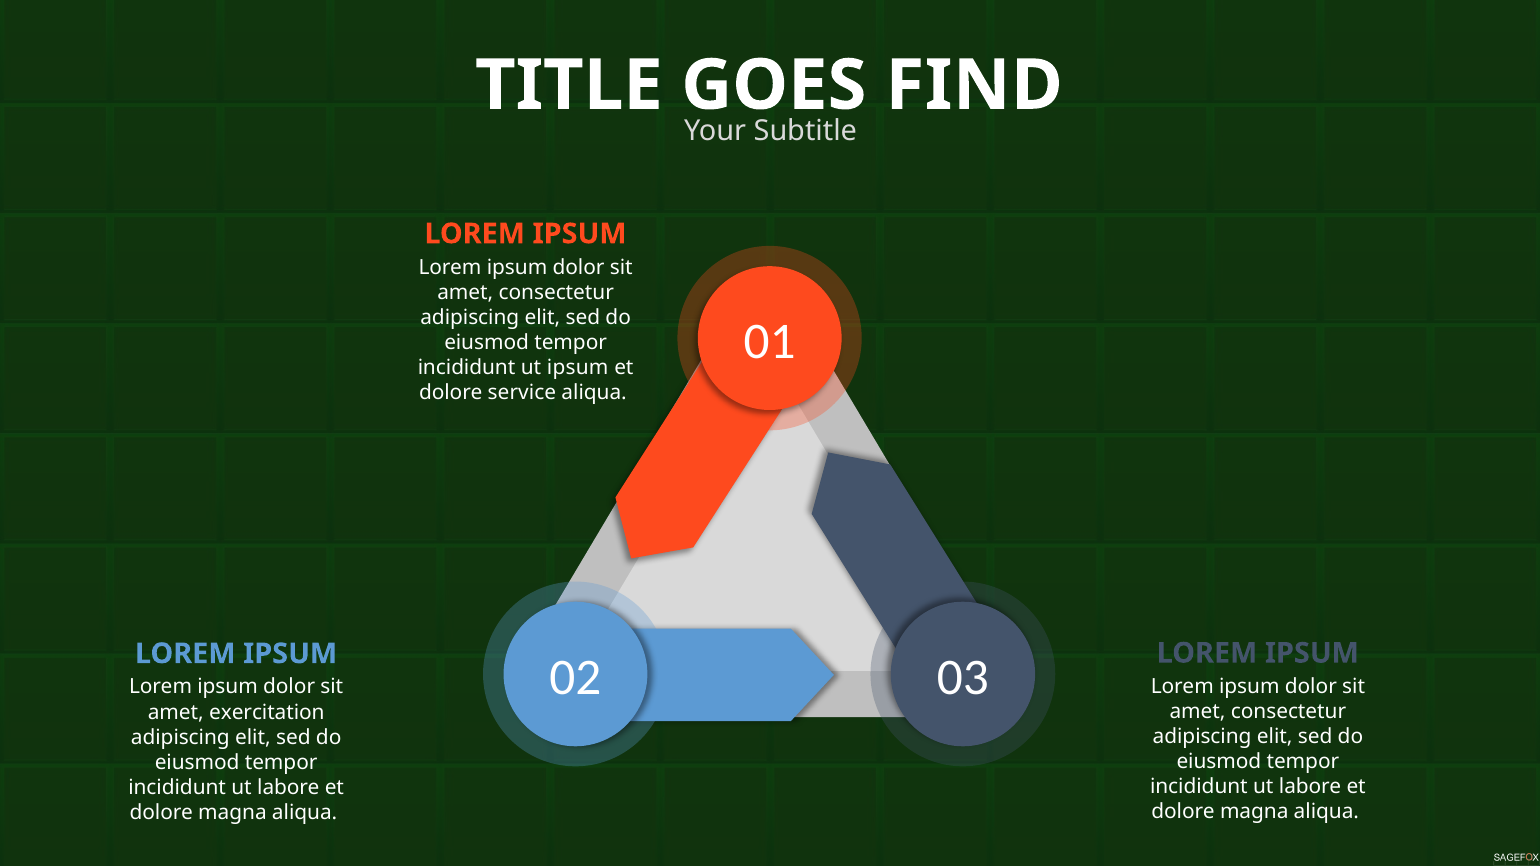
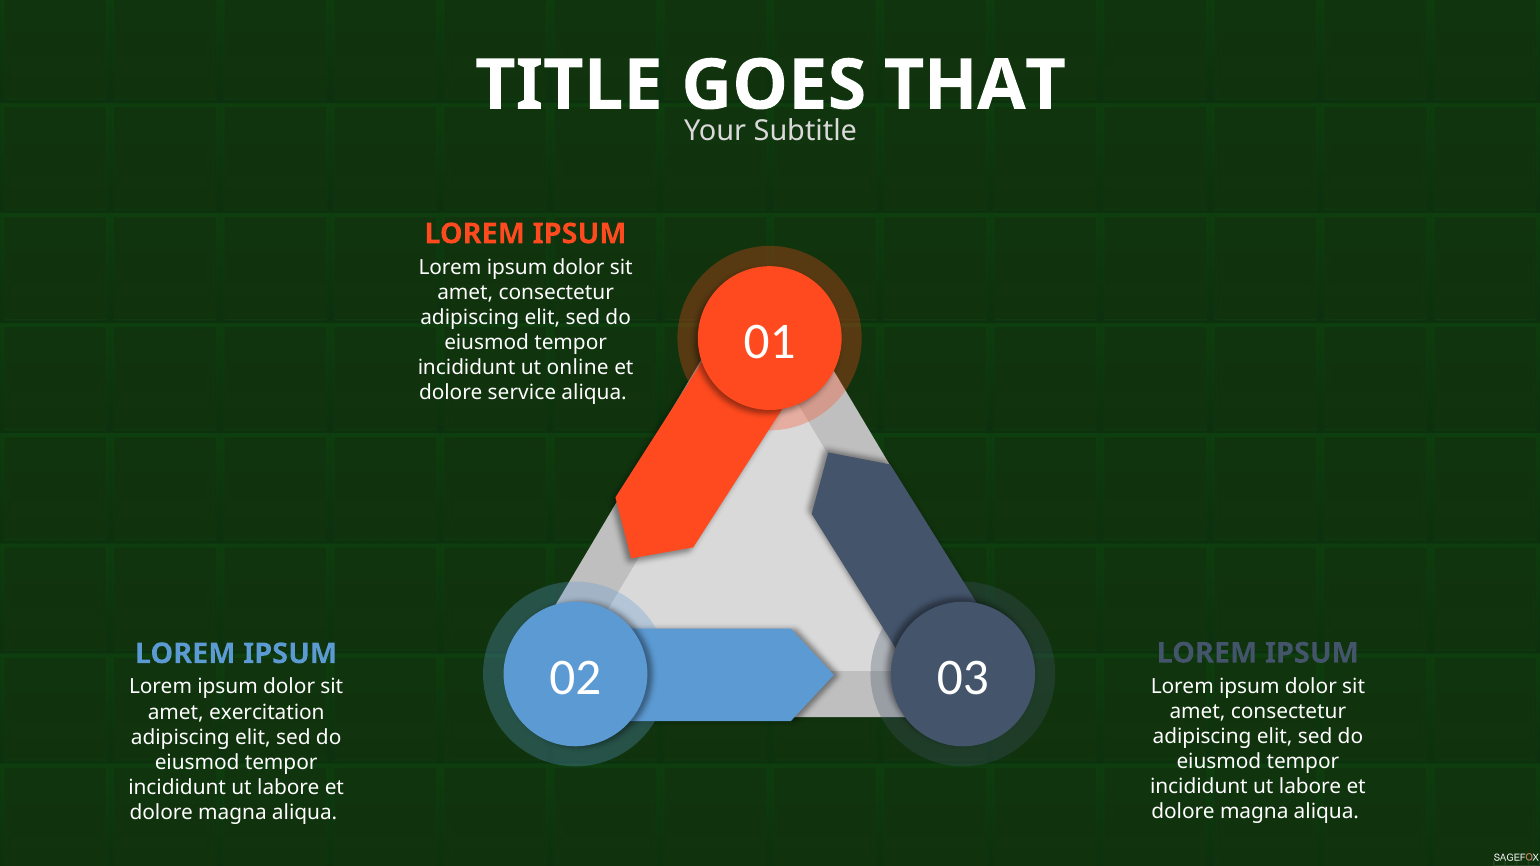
FIND: FIND -> THAT (975, 86)
ut ipsum: ipsum -> online (578, 368)
